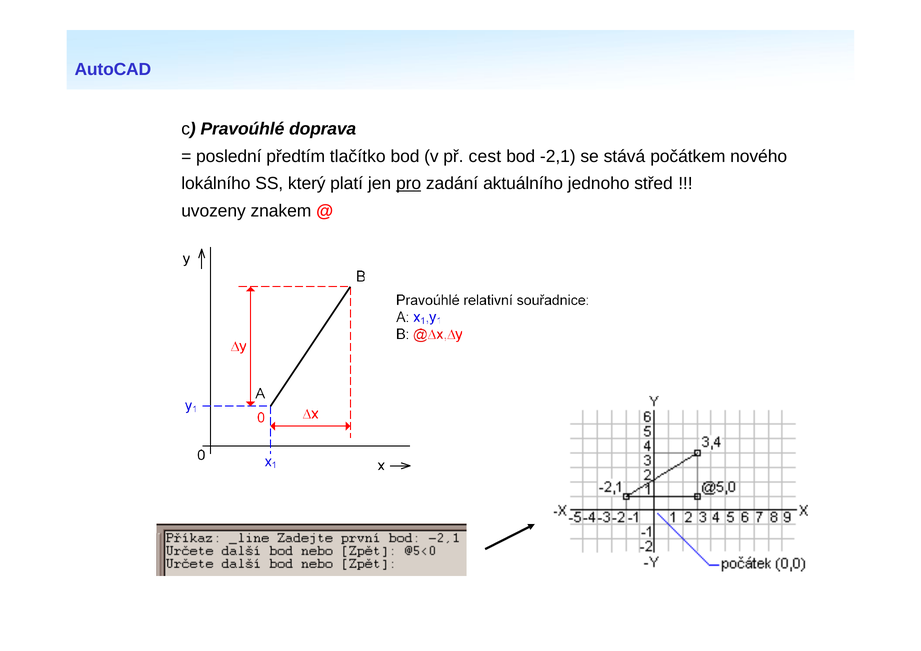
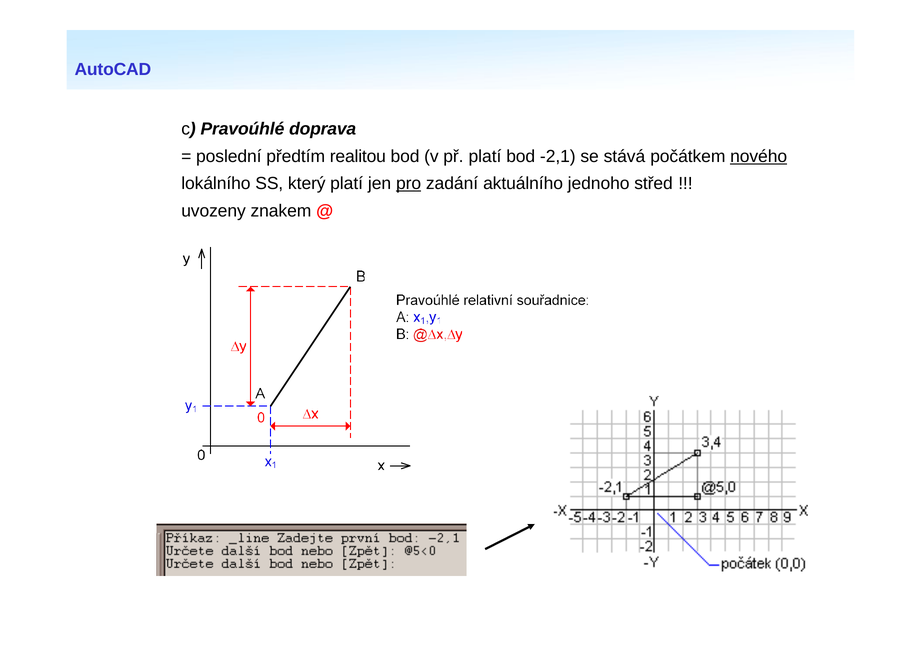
tlačítko: tlačítko -> realitou (358, 156)
př cest: cest -> platí (485, 156)
nového underline: none -> present (759, 156)
